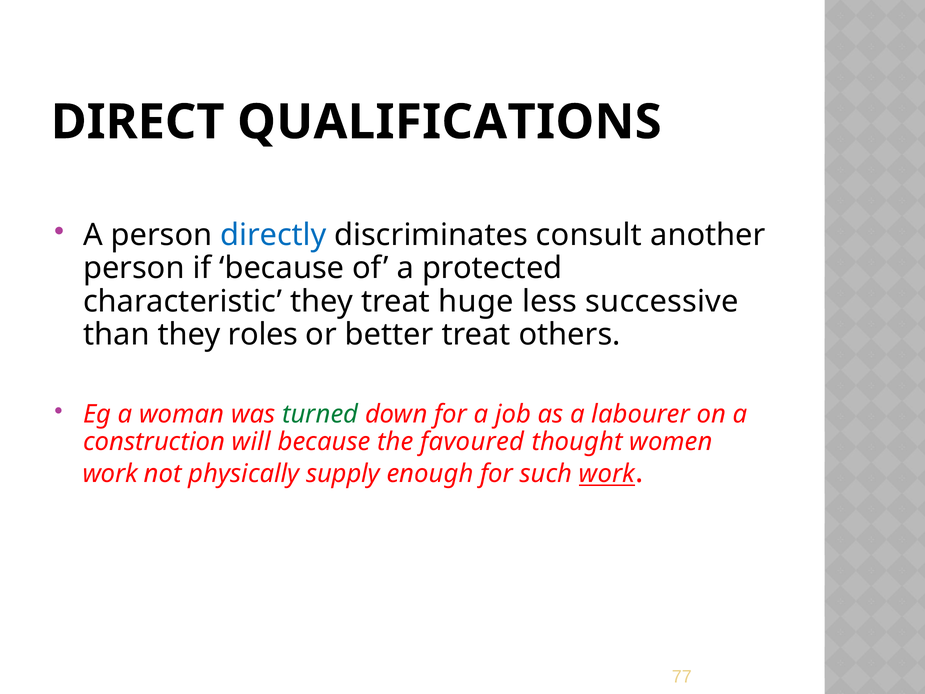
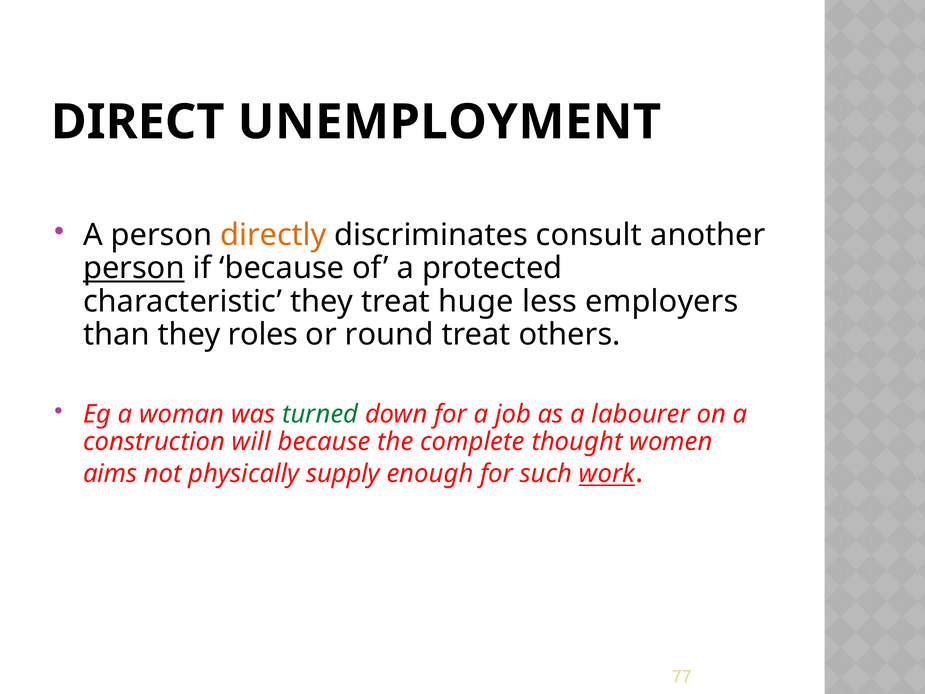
QUALIFICATIONS: QUALIFICATIONS -> UNEMPLOYMENT (449, 122)
directly colour: blue -> orange (273, 235)
person underline: none -> present (134, 268)
successive: successive -> employers (662, 301)
better: better -> round (389, 335)
favoured: favoured -> complete (472, 442)
work: work -> aims (110, 474)
